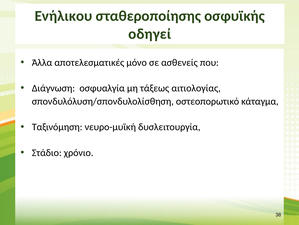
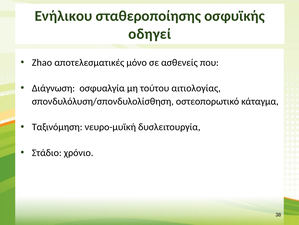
Άλλα: Άλλα -> Zhao (42, 62)
τάξεως: τάξεως -> τούτου (155, 88)
